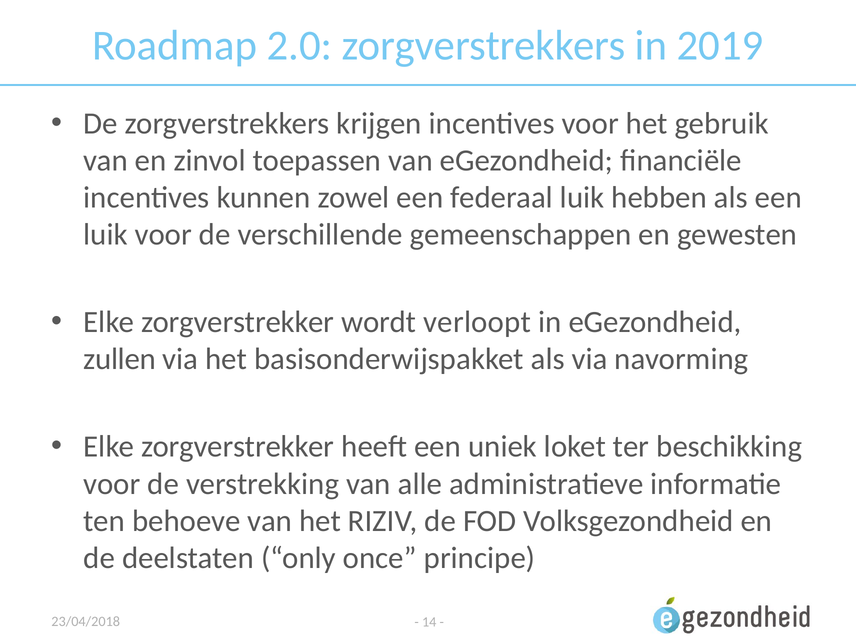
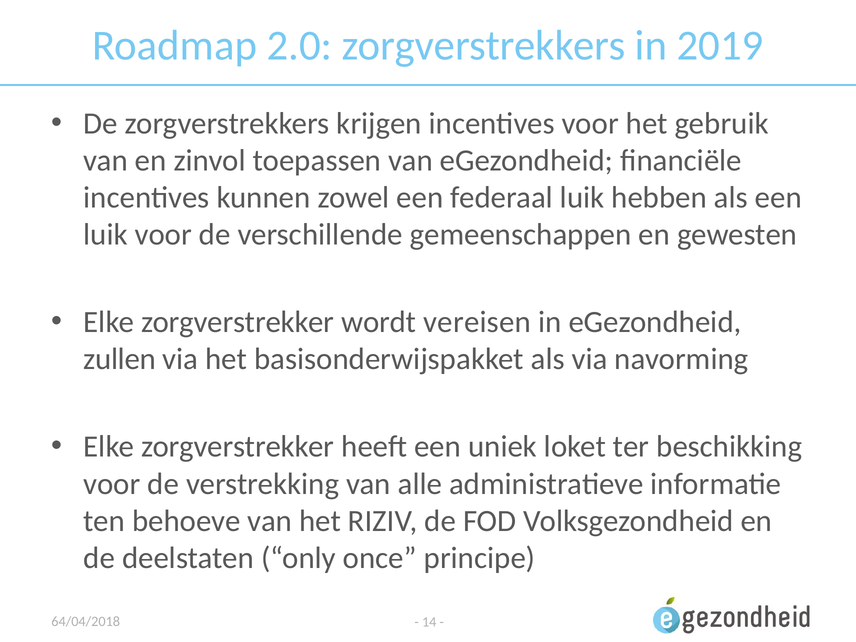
verloopt: verloopt -> vereisen (477, 322)
23/04/2018: 23/04/2018 -> 64/04/2018 (86, 622)
